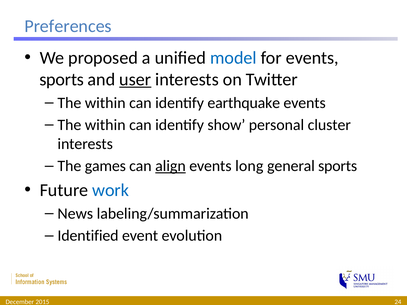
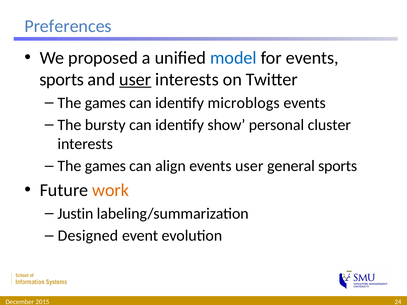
within: within -> games (105, 103)
earthquake: earthquake -> microblogs (244, 103)
within: within -> bursty (105, 125)
align underline: present -> none (170, 166)
events long: long -> user (249, 166)
work colour: blue -> orange (111, 190)
News: News -> Justin (75, 214)
Identified: Identified -> Designed (88, 236)
